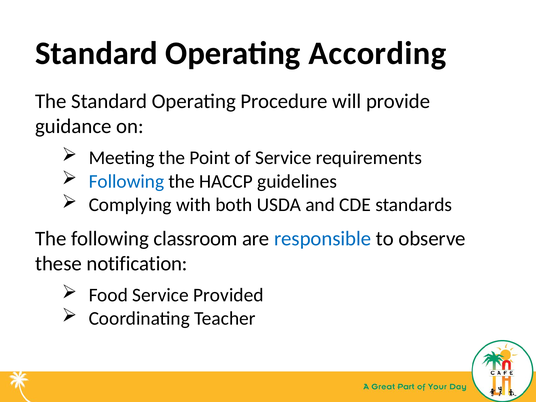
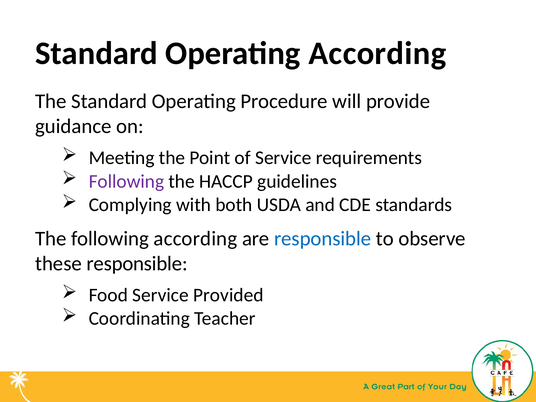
Following colour: blue -> purple (126, 181)
following classroom: classroom -> according (195, 239)
these notification: notification -> responsible (137, 264)
